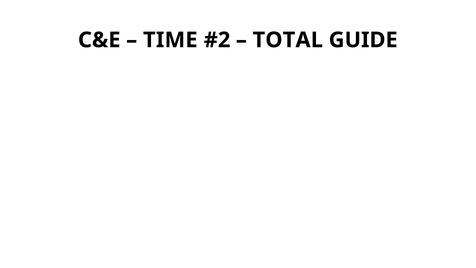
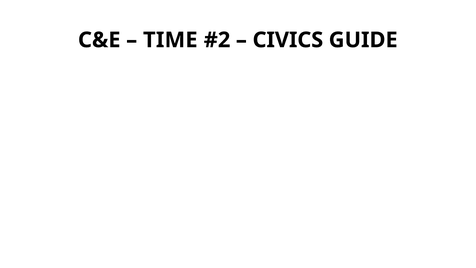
TOTAL: TOTAL -> CIVICS (288, 40)
